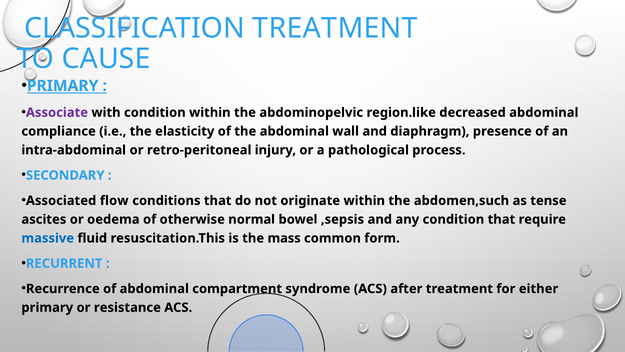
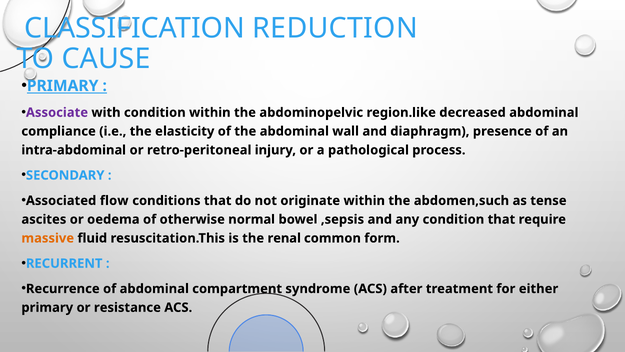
CLASSIFICATION TREATMENT: TREATMENT -> REDUCTION (335, 28)
massive colour: blue -> orange (48, 238)
mass: mass -> renal (284, 238)
